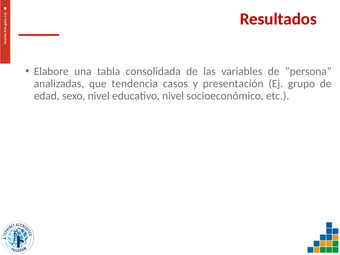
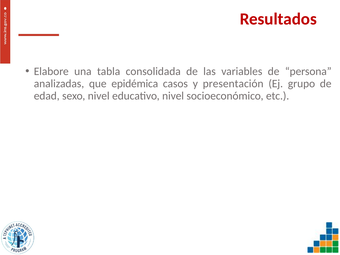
tendencia: tendencia -> epidémica (135, 84)
